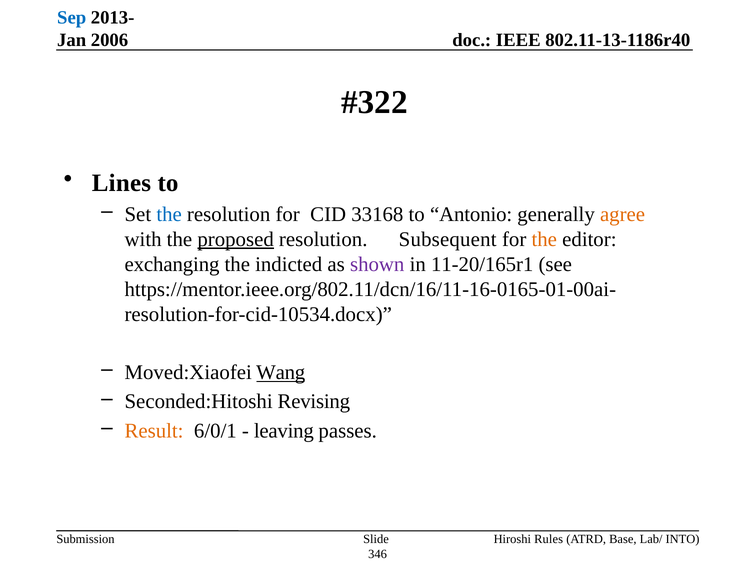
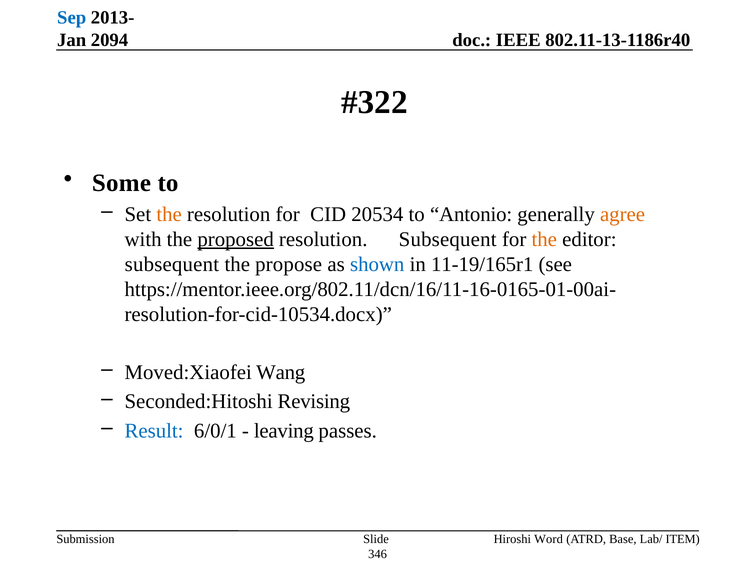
2006: 2006 -> 2094 (109, 40)
Lines: Lines -> Some (121, 183)
the colour: blue -> orange (169, 214)
33168: 33168 -> 20534 (377, 214)
exchanging: exchanging -> subsequent (172, 264)
indicted: indicted -> propose (289, 264)
shown colour: purple -> blue (377, 264)
11-20/165r1: 11-20/165r1 -> 11-19/165r1 (482, 264)
Wang underline: present -> none (281, 372)
Result colour: orange -> blue (154, 431)
Rules: Rules -> Word (549, 539)
INTO: INTO -> ITEM (683, 539)
